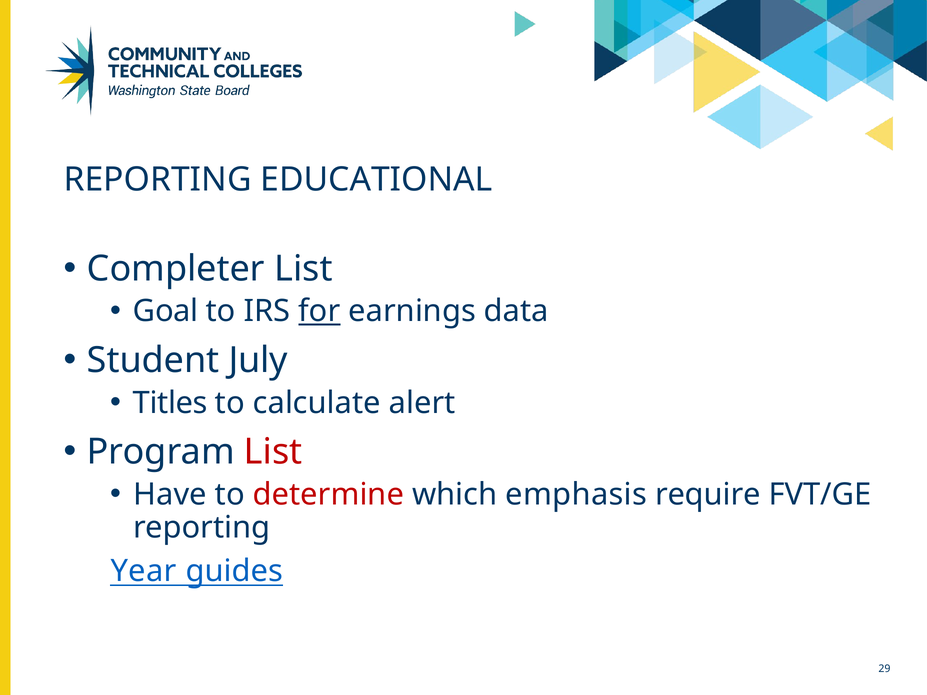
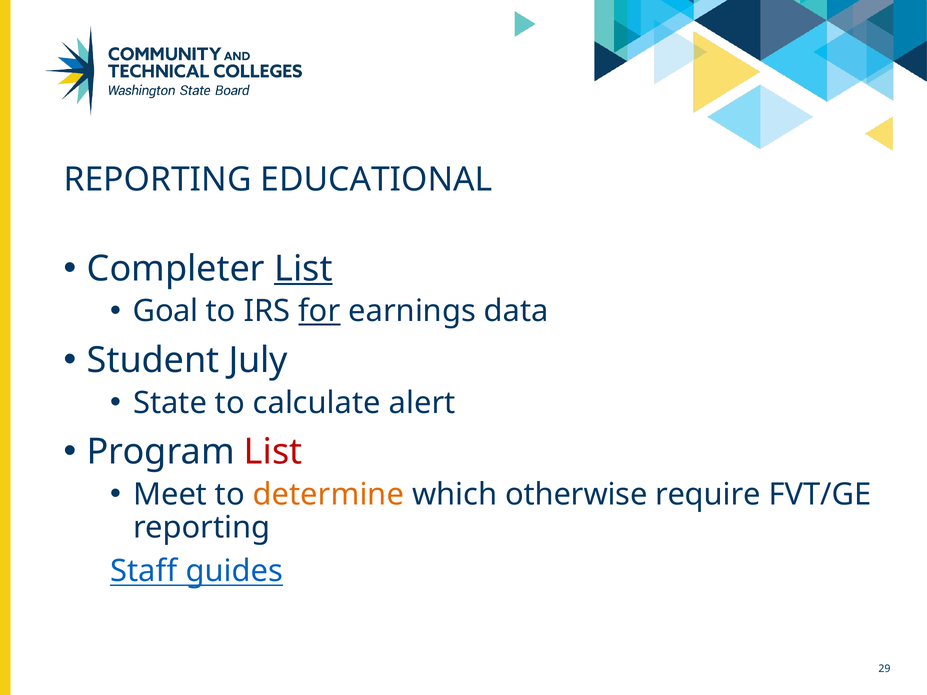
List underline: none -> present (303, 269)
Titles: Titles -> State (170, 403)
Have: Have -> Meet (170, 495)
determine colour: red -> orange (328, 495)
emphasis: emphasis -> otherwise (576, 495)
Year: Year -> Staff (144, 571)
